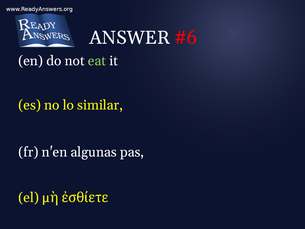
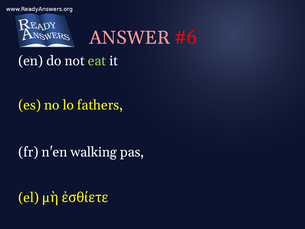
ANSWER colour: white -> pink (130, 38)
similar: similar -> fathers (100, 105)
algunas: algunas -> walking (94, 152)
